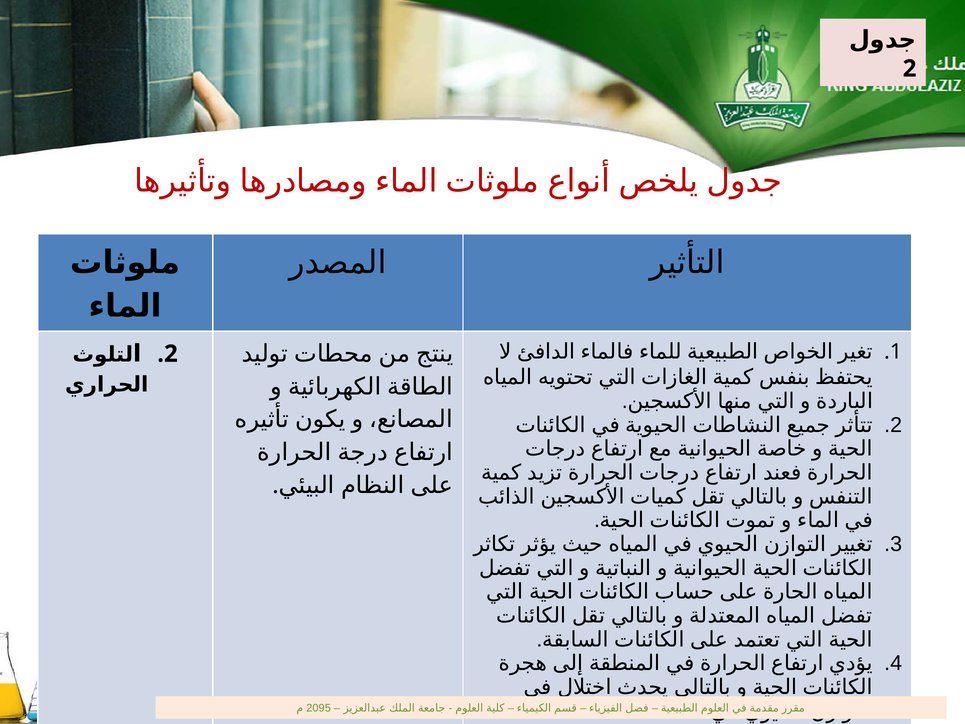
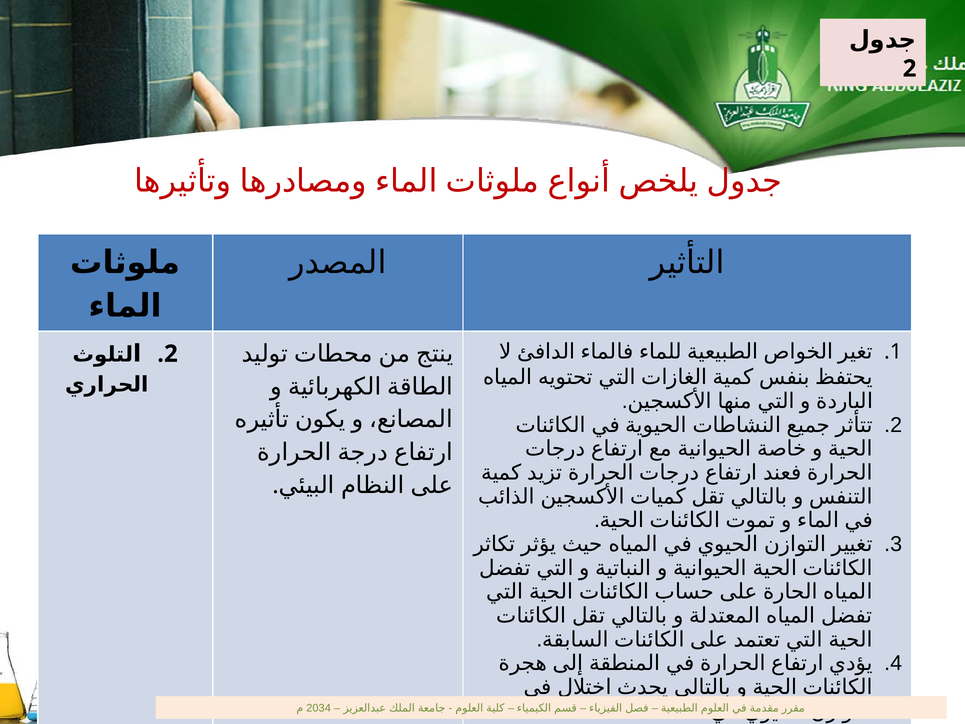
2095: 2095 -> 2034 (319, 708)
